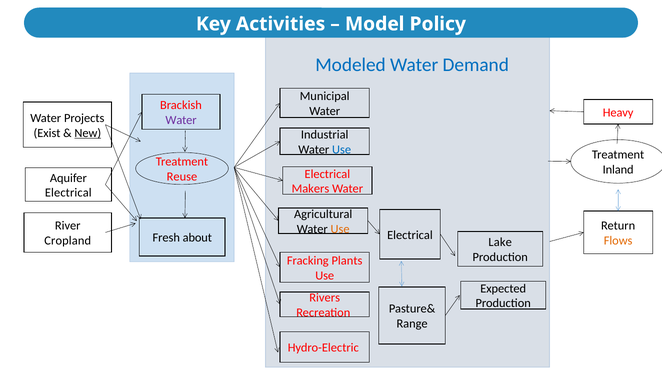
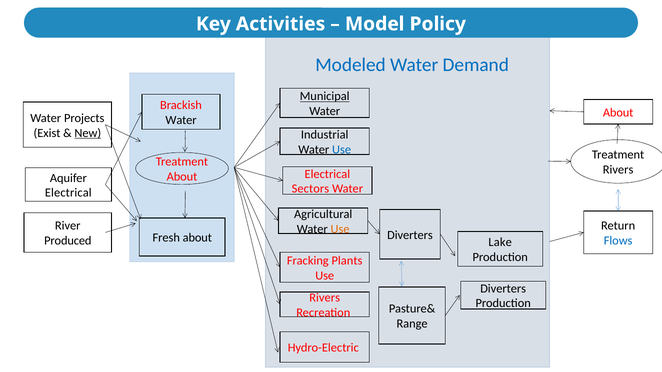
Municipal underline: none -> present (325, 96)
Heavy: Heavy -> About (618, 113)
Water colour: purple -> black (181, 120)
Inland: Inland -> Rivers (618, 170)
Reuse: Reuse -> About (182, 177)
Makers: Makers -> Sectors (310, 189)
Electrical: Electrical -> Diverters (410, 235)
Cropland: Cropland -> Produced (68, 241)
Flows colour: orange -> blue (618, 241)
Expected: Expected -> Diverters (503, 289)
